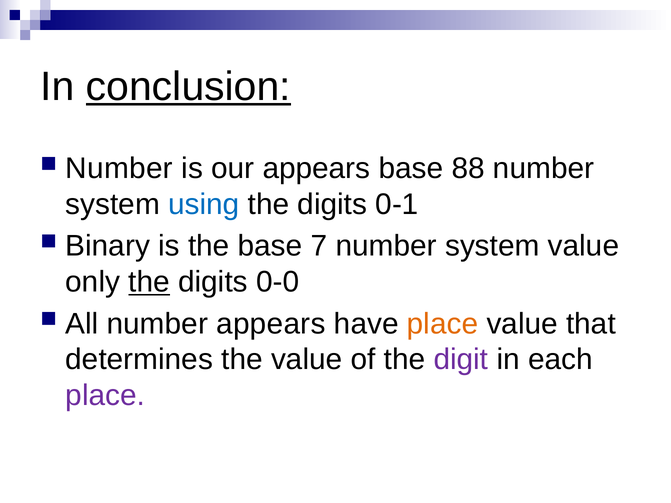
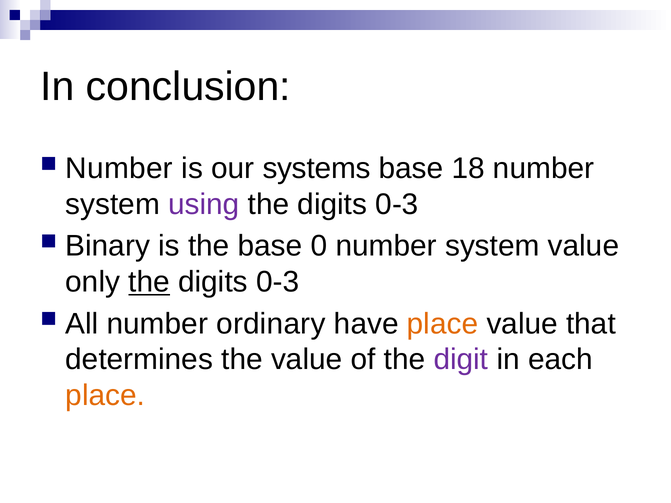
conclusion underline: present -> none (188, 87)
our appears: appears -> systems (317, 169)
88: 88 -> 18 (468, 169)
using colour: blue -> purple (204, 205)
0-1: 0-1 -> 0-3 (397, 205)
7: 7 -> 0 (319, 246)
0-0: 0-0 -> 0-3 (278, 282)
number appears: appears -> ordinary (271, 324)
place colour: purple -> orange (105, 395)
